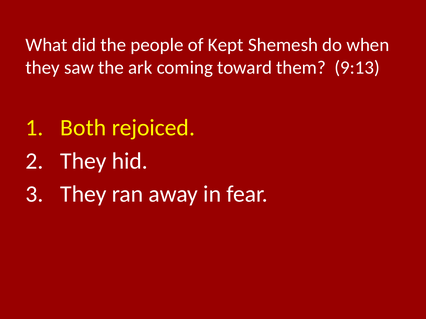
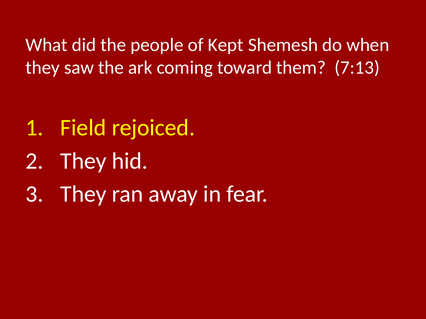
9:13: 9:13 -> 7:13 (357, 68)
Both: Both -> Field (83, 128)
